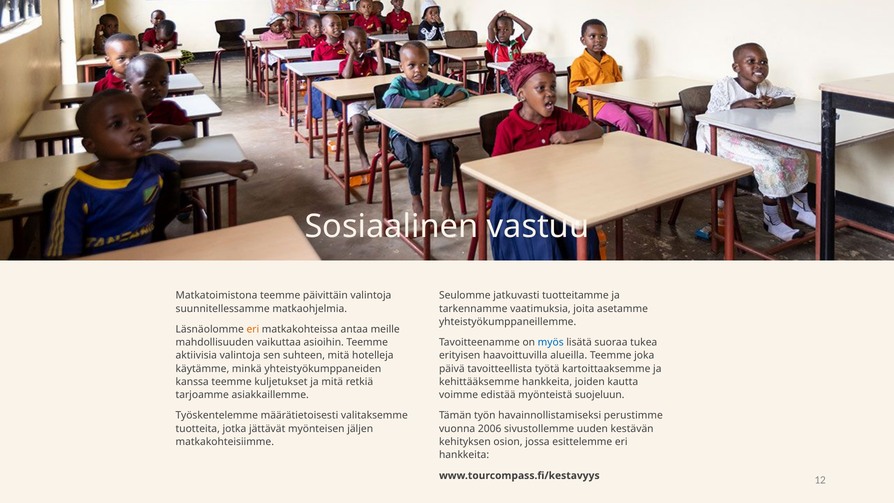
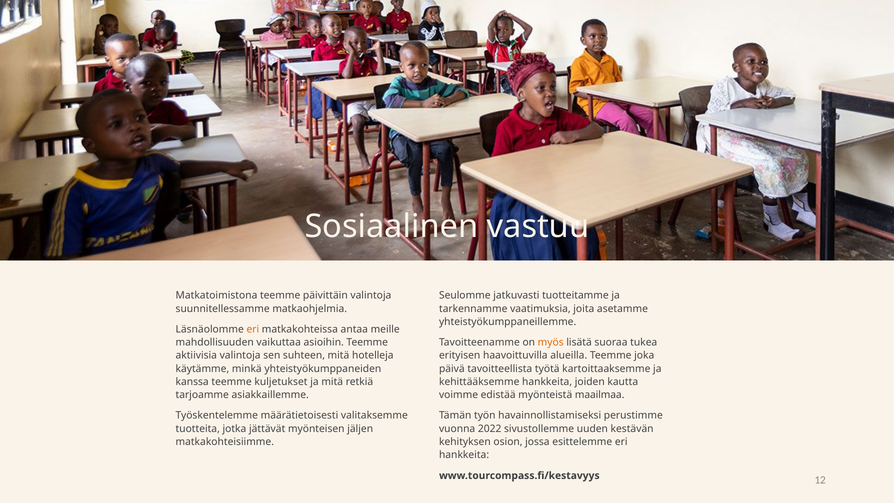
myös colour: blue -> orange (551, 342)
suojeluun: suojeluun -> maailmaa (600, 395)
2006: 2006 -> 2022 (490, 429)
